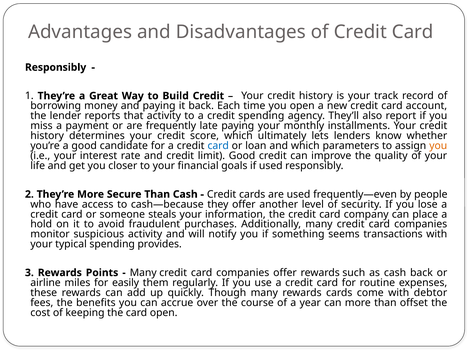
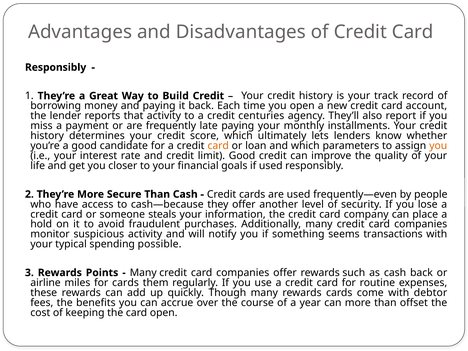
credit spending: spending -> centuries (261, 116)
card colour: blue -> orange (218, 146)
provides: provides -> possible (160, 244)
for easily: easily -> cards (125, 283)
